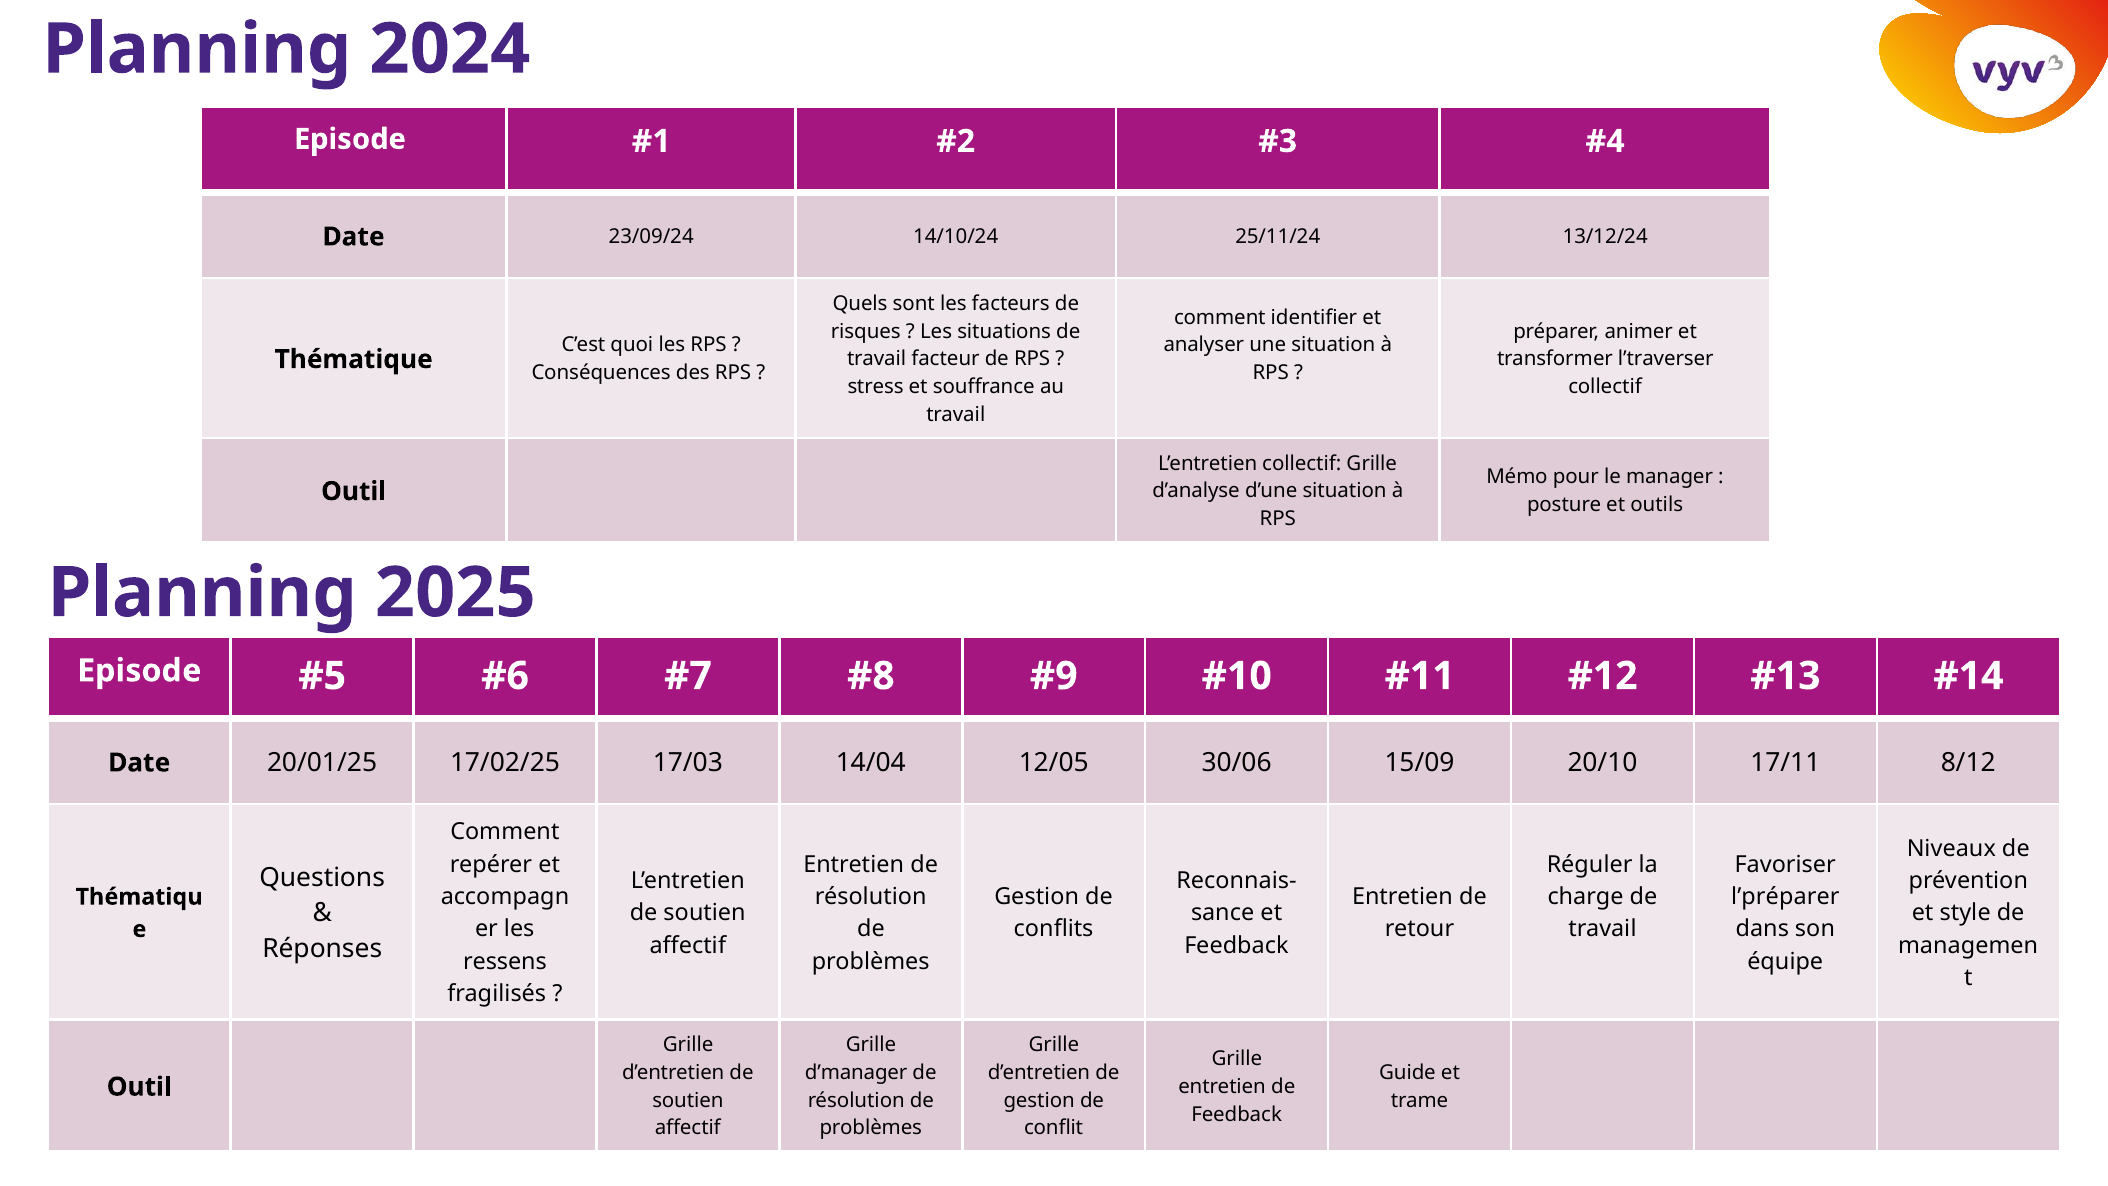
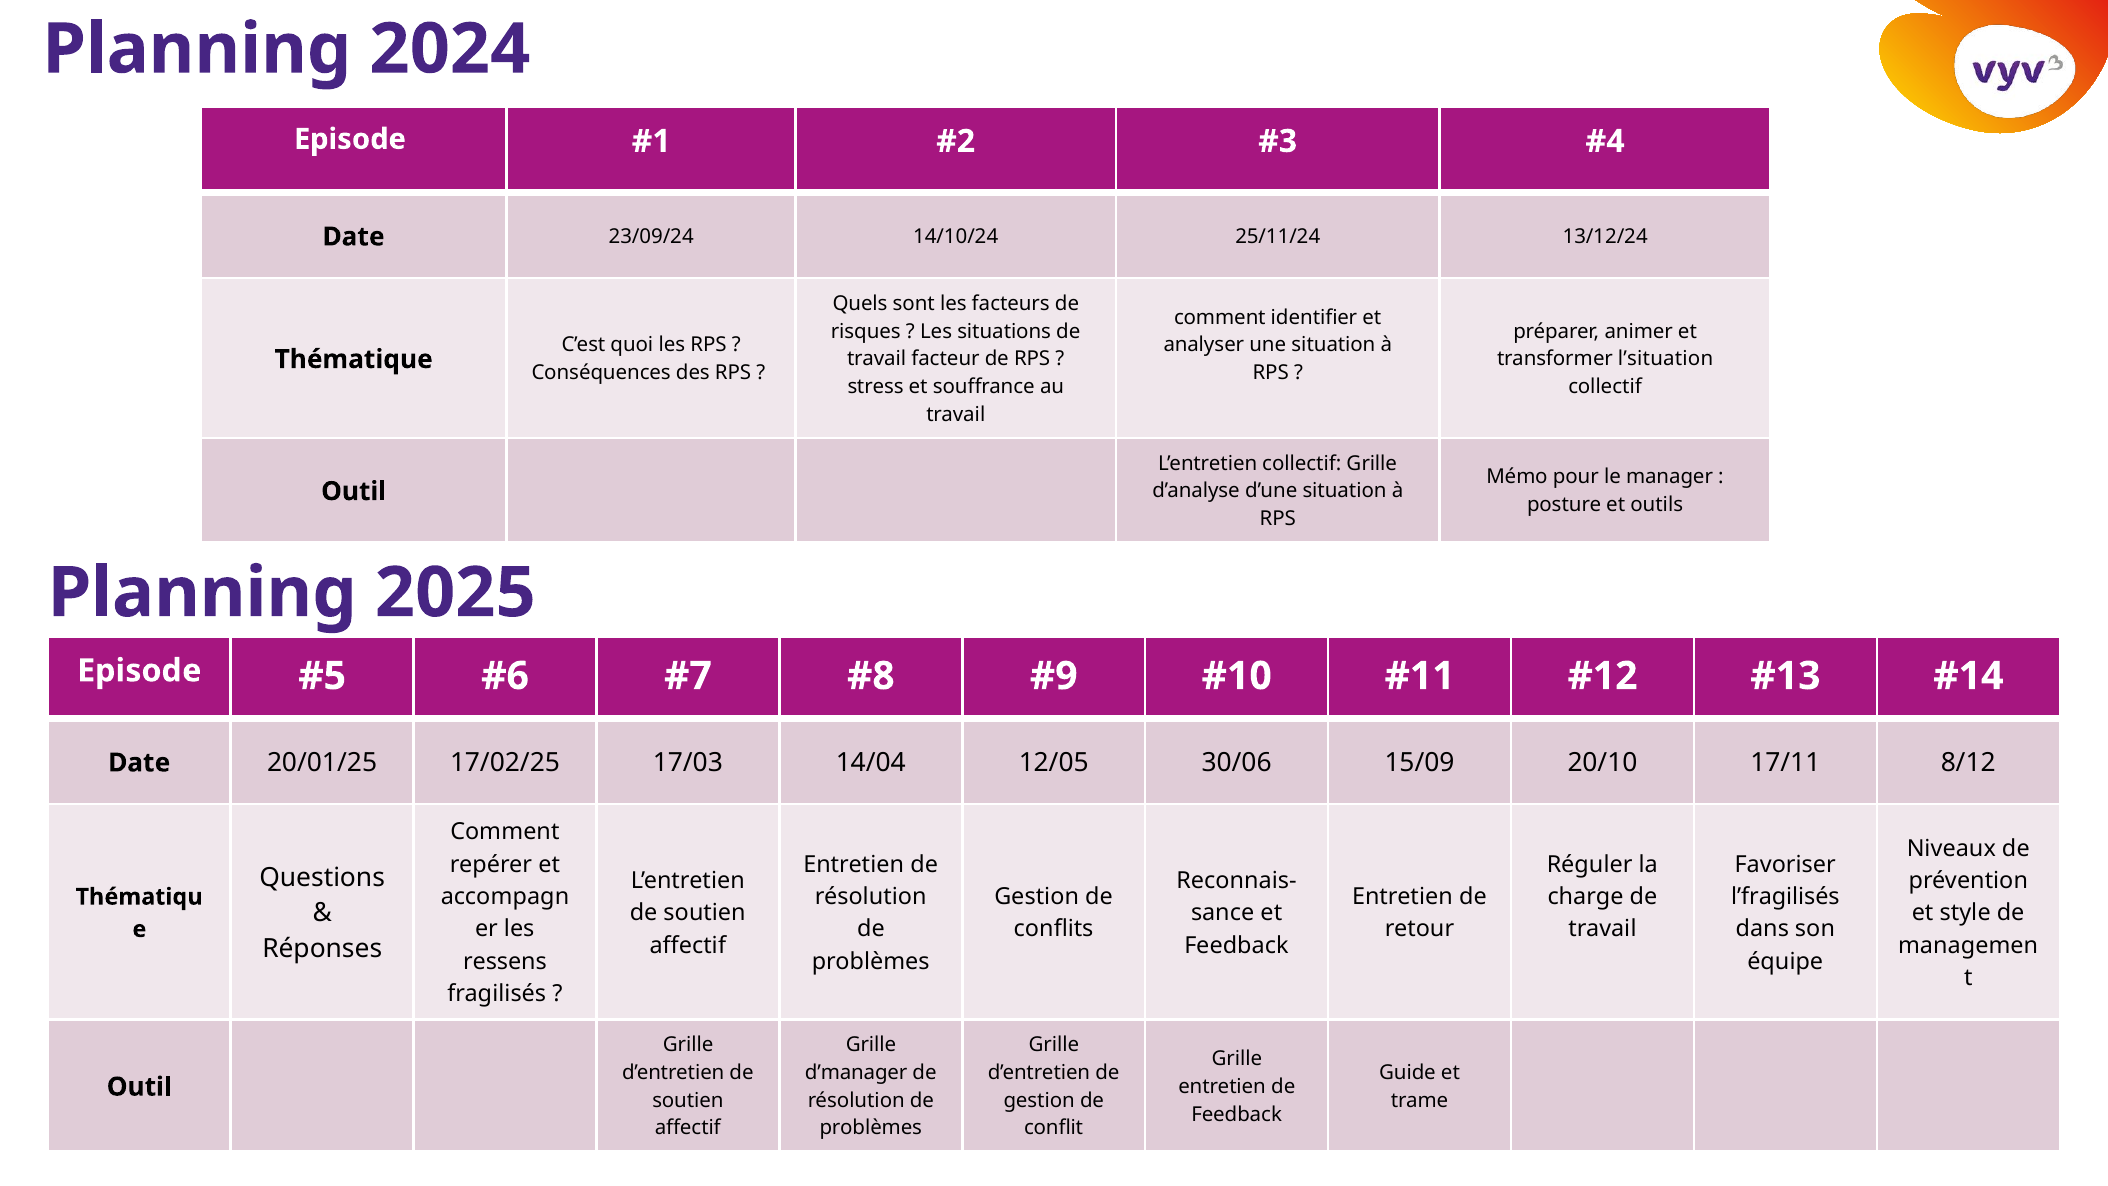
l’traverser: l’traverser -> l’situation (1666, 359)
l’préparer: l’préparer -> l’fragilisés (1785, 897)
